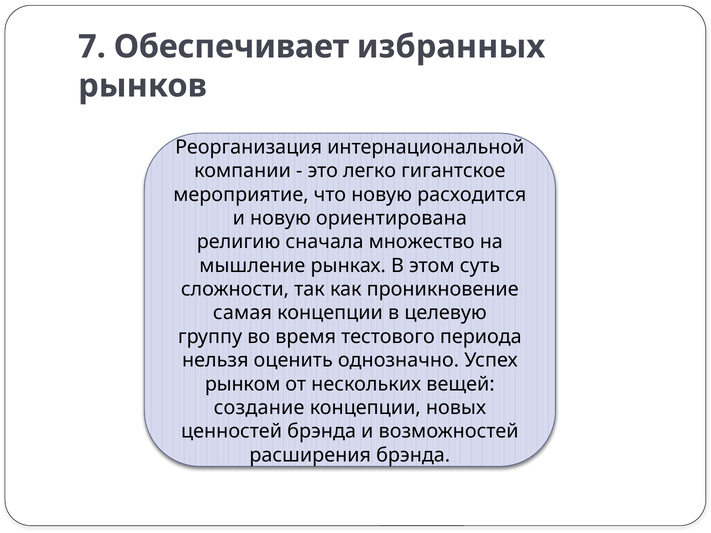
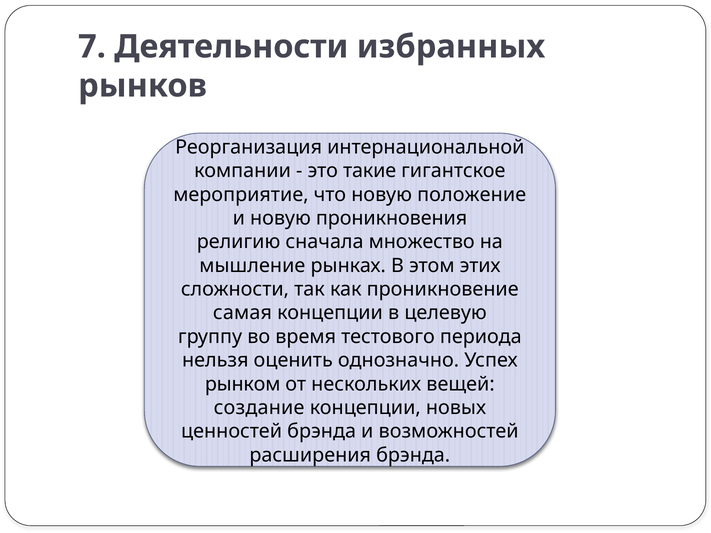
Обеспечивает: Обеспечивает -> Деятельности (231, 47)
легко: легко -> такие (370, 171)
расходится: расходится -> положение (472, 195)
ориентирована: ориентирована -> проникновения (392, 218)
суть: суть -> этих (480, 266)
